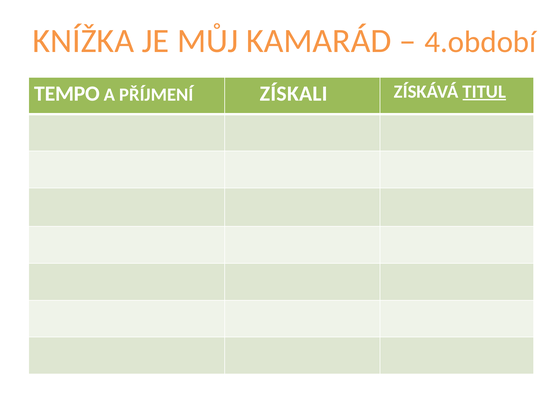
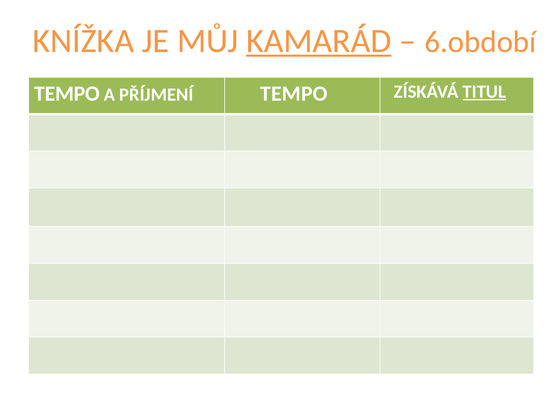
KAMARÁD underline: none -> present (319, 41)
4.období: 4.období -> 6.období (480, 42)
PŘÍJMENÍ ZÍSKALI: ZÍSKALI -> TEMPO (294, 94)
